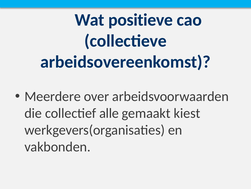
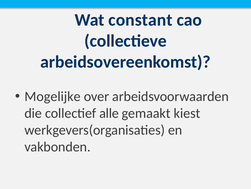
positieve: positieve -> constant (140, 20)
Meerdere: Meerdere -> Mogelijke (53, 96)
